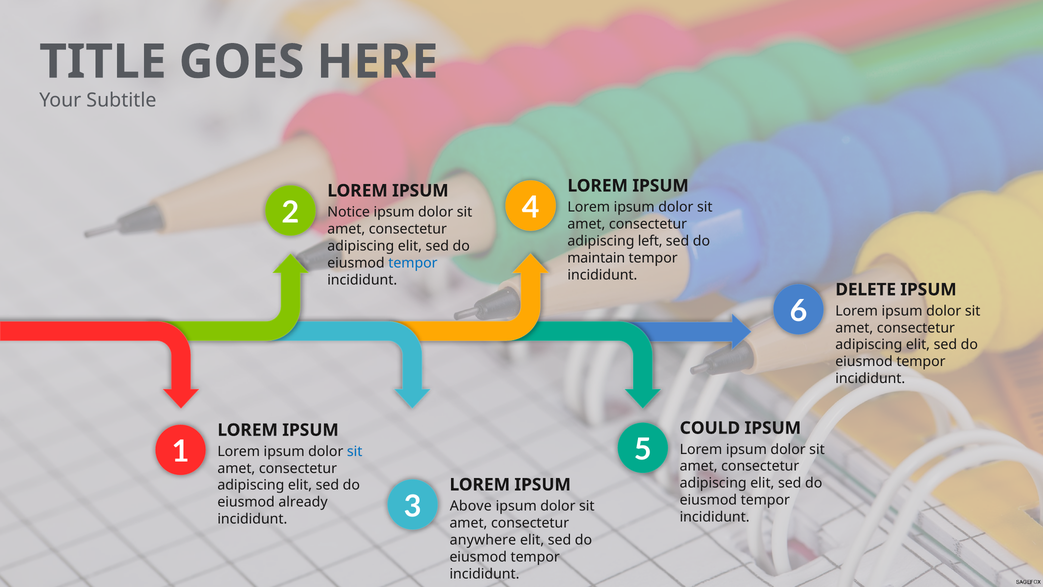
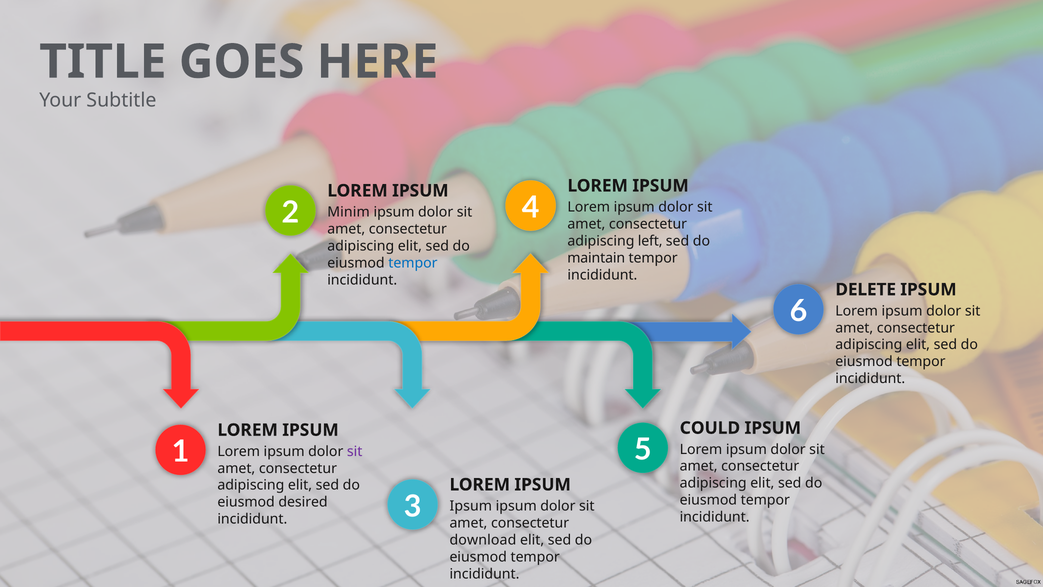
Notice: Notice -> Minim (349, 212)
sit colour: blue -> purple (355, 451)
already: already -> desired (303, 502)
Above: Above -> Ipsum (471, 506)
anywhere: anywhere -> download (483, 540)
